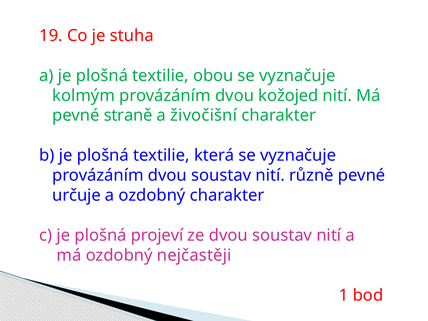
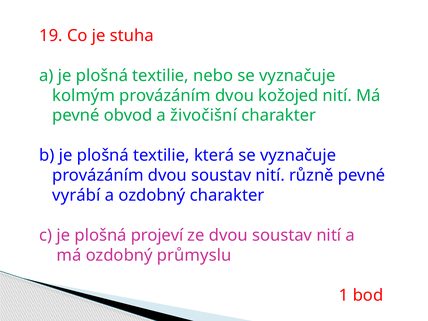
obou: obou -> nebo (213, 76)
straně: straně -> obvod (128, 115)
určuje: určuje -> vyrábí (76, 195)
nejčastěji: nejčastěji -> průmyslu (194, 255)
